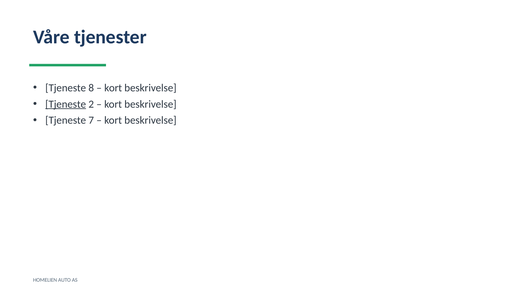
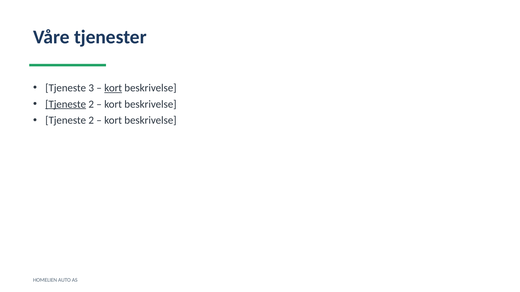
8: 8 -> 3 (91, 88)
kort underline: none -> present (113, 88)
7: 7 -> 2 (91, 121)
